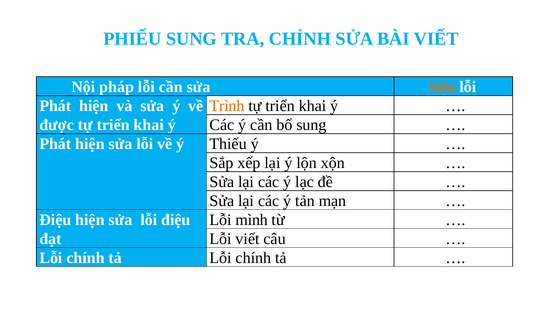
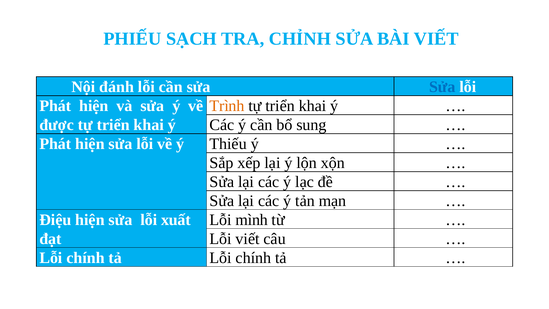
PHIẾU SUNG: SUNG -> SẠCH (191, 39)
pháp: pháp -> đánh (117, 87)
Sửa colour: orange -> blue (442, 87)
lỗi điệu: điệu -> xuất (176, 220)
